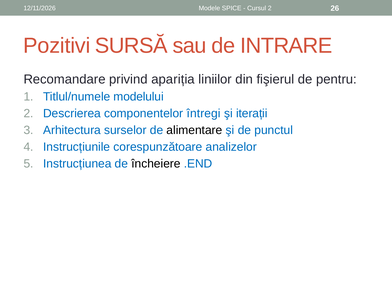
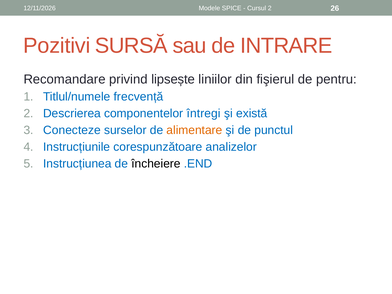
apariția: apariția -> lipsește (173, 79)
modelului: modelului -> frecvență (138, 97)
iterații: iterații -> există (252, 113)
Arhitectura: Arhitectura -> Conecteze (72, 130)
alimentare colour: black -> orange (194, 130)
